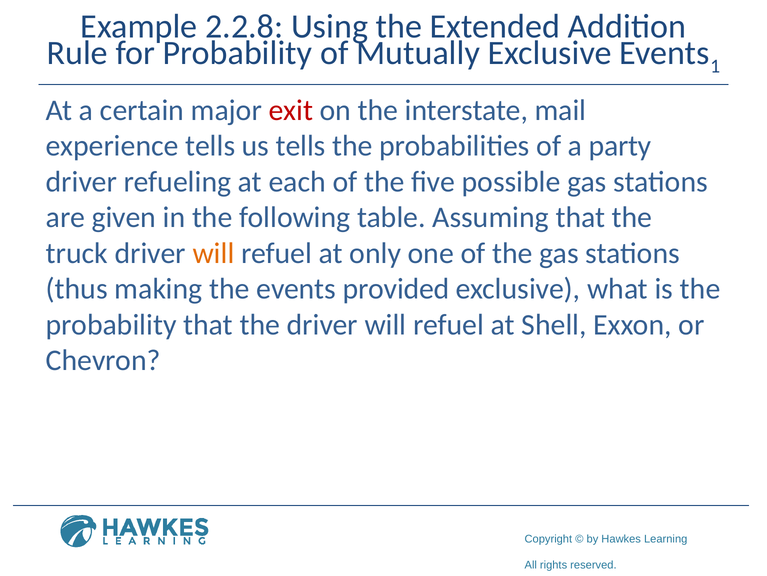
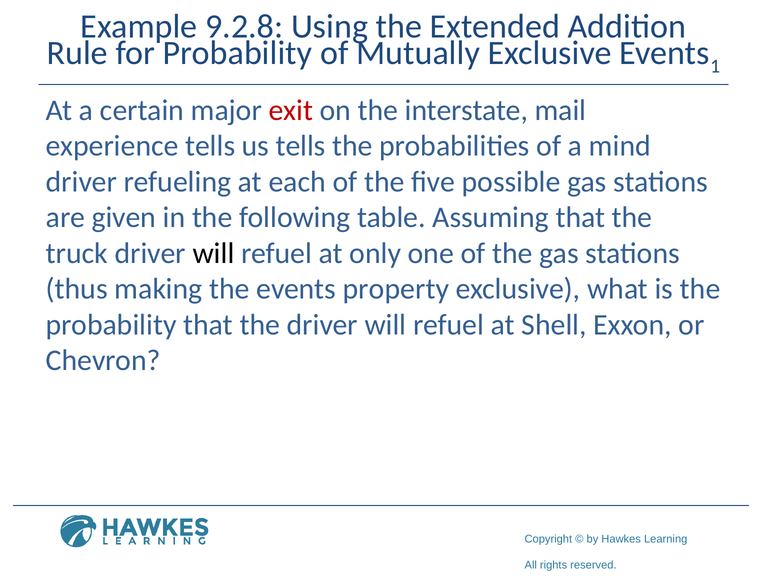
2.2.8: 2.2.8 -> 9.2.8 (244, 27)
party: party -> mind (620, 146)
will colour: orange -> black (213, 253)
provided: provided -> property (396, 289)
